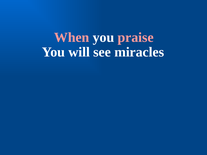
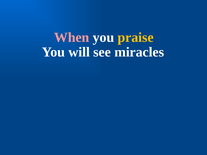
praise colour: pink -> yellow (136, 37)
